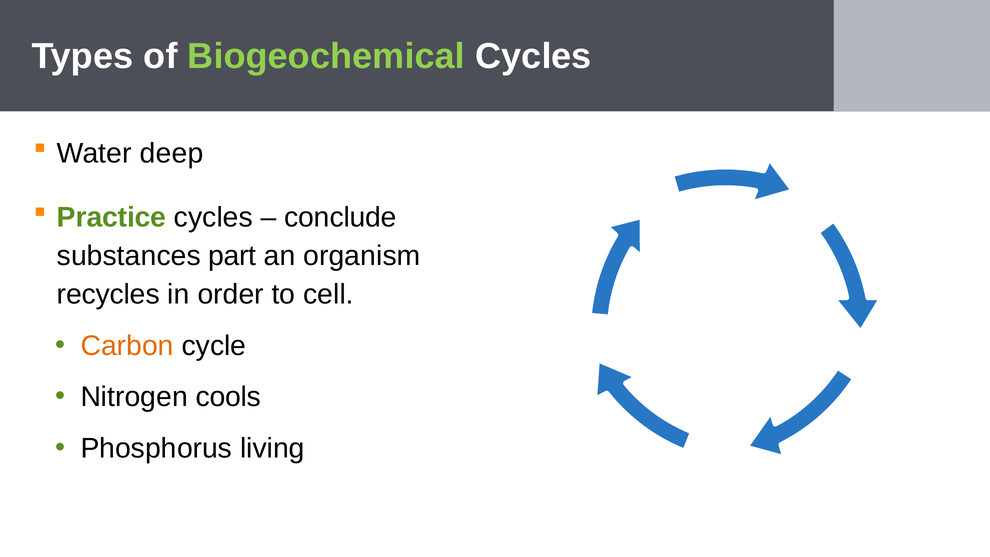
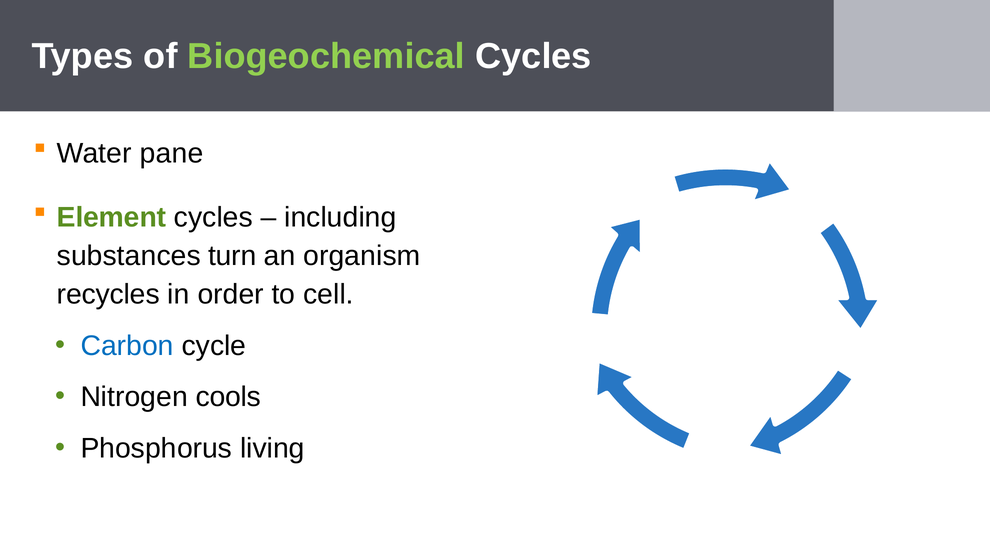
deep: deep -> pane (172, 153)
Practice: Practice -> Element (112, 218)
conclude: conclude -> including (340, 218)
part: part -> turn (232, 256)
Carbon colour: orange -> blue (127, 346)
